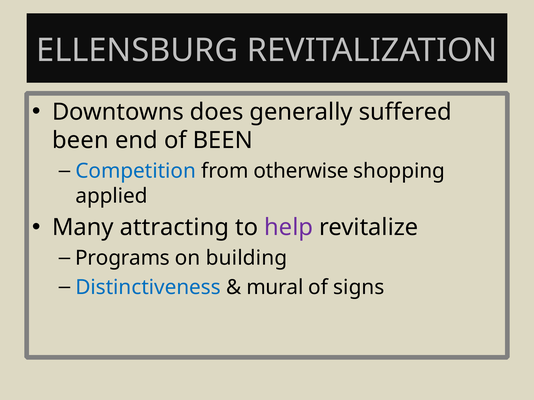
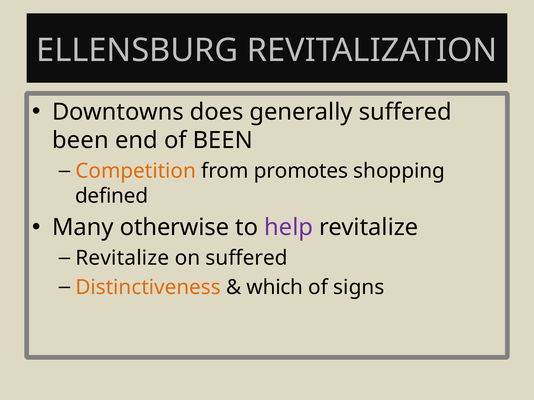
Competition colour: blue -> orange (136, 171)
otherwise: otherwise -> promotes (301, 171)
applied: applied -> defined (112, 196)
attracting: attracting -> otherwise (174, 228)
Programs: Programs -> Revitalize (122, 258)
on building: building -> suffered (247, 258)
Distinctiveness colour: blue -> orange (148, 288)
mural: mural -> which (275, 288)
